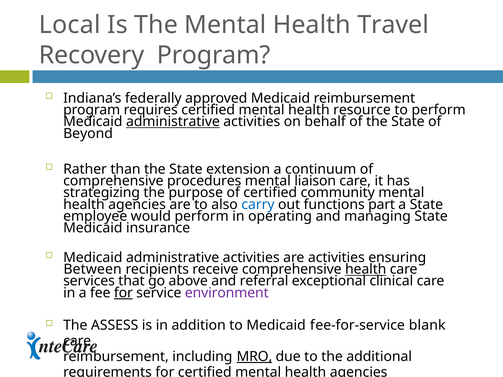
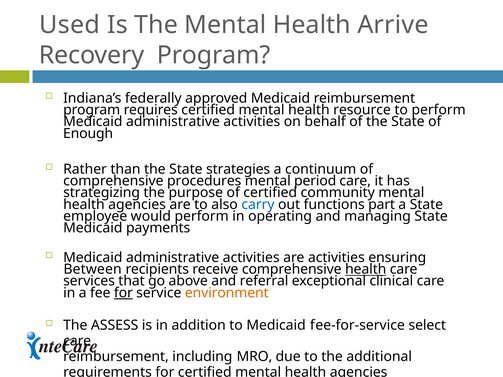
Local: Local -> Used (70, 25)
Travel: Travel -> Arrive (393, 25)
administrative underline: present -> none (173, 122)
Beyond: Beyond -> Enough (88, 133)
extension: extension -> strategies (238, 169)
liaison: liaison -> period (315, 181)
insurance: insurance -> payments (158, 228)
environment colour: purple -> orange (227, 293)
blank: blank -> select (427, 325)
MRO underline: present -> none (254, 357)
